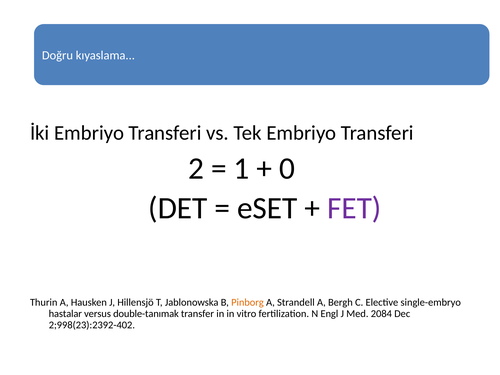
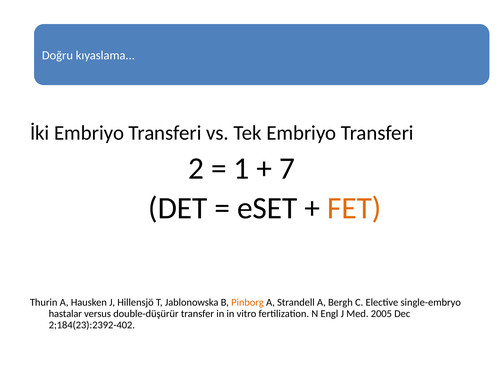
0: 0 -> 7 (287, 168)
FET colour: purple -> orange (354, 208)
double-tanımak: double-tanımak -> double-düşürür (146, 314)
2084: 2084 -> 2005 (381, 314)
2;998(23):2392-402: 2;998(23):2392-402 -> 2;184(23):2392-402 (92, 325)
